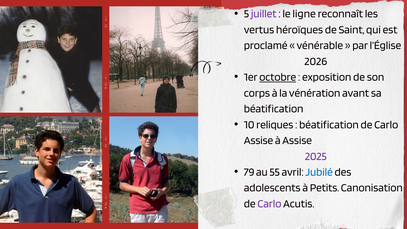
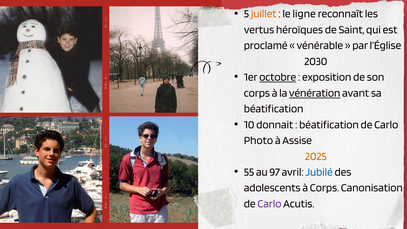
juillet colour: purple -> orange (264, 14)
2026: 2026 -> 2030 (316, 61)
vénération underline: none -> present (315, 93)
reliques: reliques -> donnait (275, 125)
Assise: Assise -> Photo (258, 140)
2025 colour: purple -> orange (316, 156)
79: 79 -> 55 (249, 172)
55: 55 -> 97 (275, 172)
à Petits: Petits -> Corps (324, 188)
